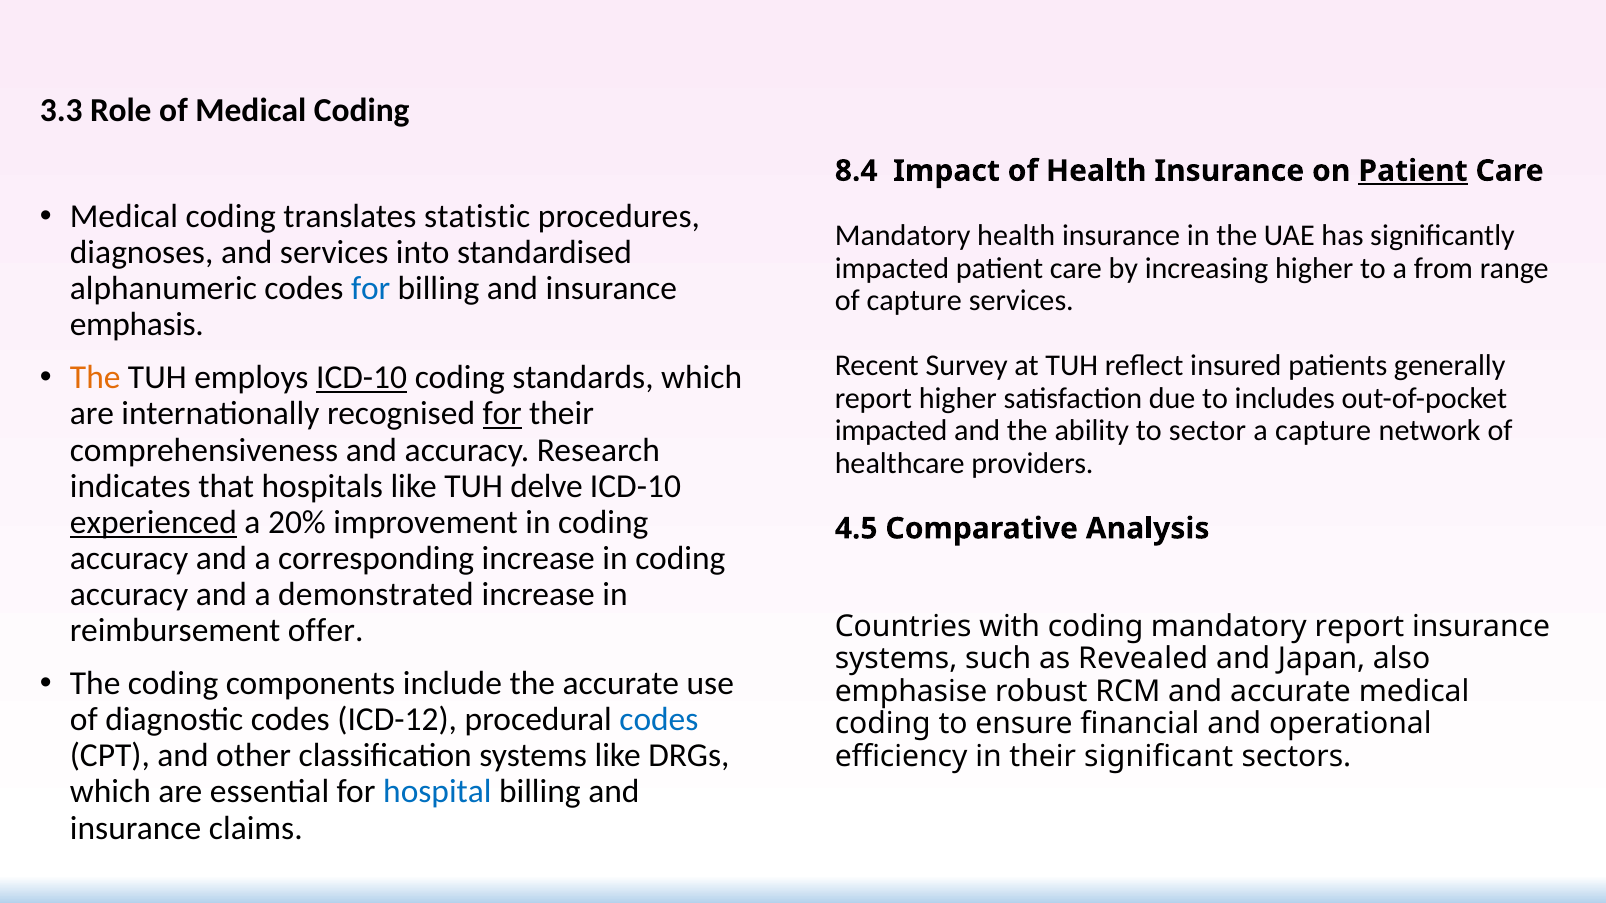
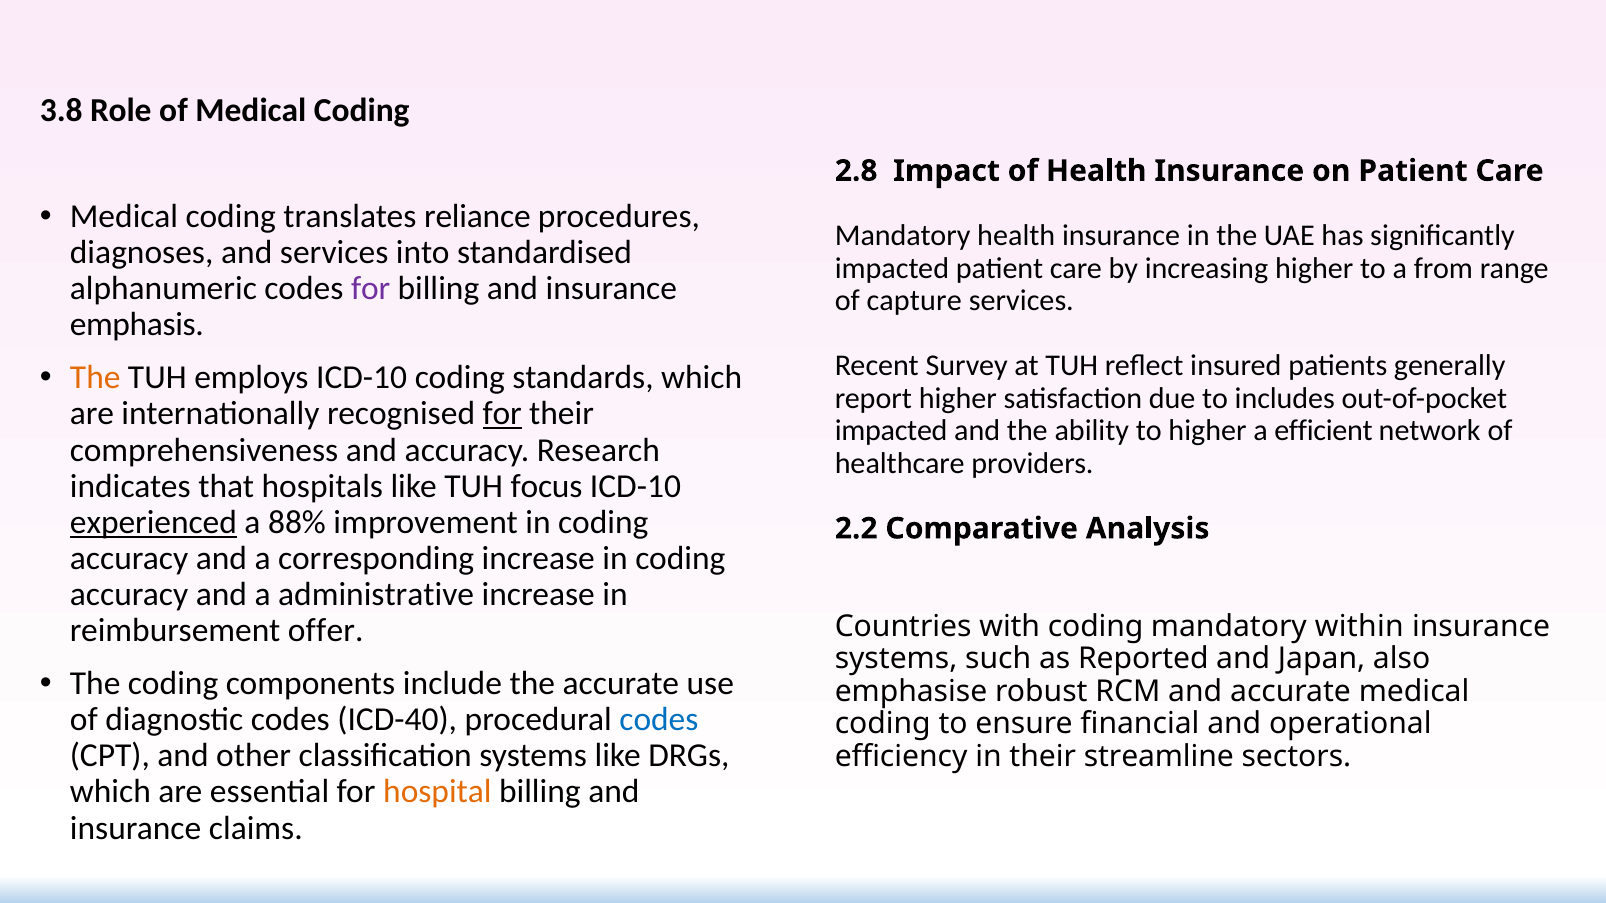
3.3: 3.3 -> 3.8 (61, 111)
8.4: 8.4 -> 2.8 (856, 171)
Patient underline: present -> none (1413, 171)
statistic: statistic -> reliance (477, 217)
for colour: blue -> purple (371, 289)
ICD-10 underline: present -> none (362, 378)
to sector: sector -> higher (1208, 431)
a capture: capture -> efficient (1323, 431)
delve: delve -> focus (546, 486)
20%: 20% -> 88% (297, 522)
4.5: 4.5 -> 2.2 (856, 529)
demonstrated: demonstrated -> administrative (376, 595)
mandatory report: report -> within (1359, 626)
Revealed: Revealed -> Reported (1143, 659)
ICD-12: ICD-12 -> ICD-40 (397, 720)
significant: significant -> streamline (1159, 756)
hospital colour: blue -> orange (437, 792)
